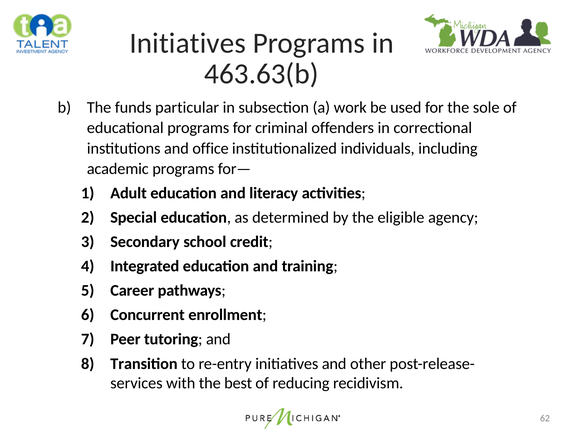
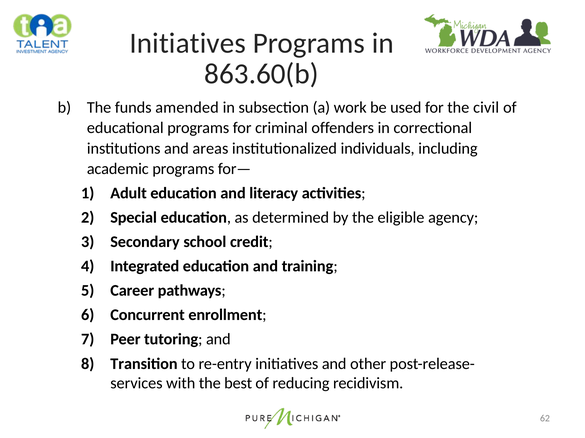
463.63(b: 463.63(b -> 863.60(b (262, 74)
particular: particular -> amended (187, 108)
sole: sole -> civil (486, 108)
office: office -> areas (210, 149)
